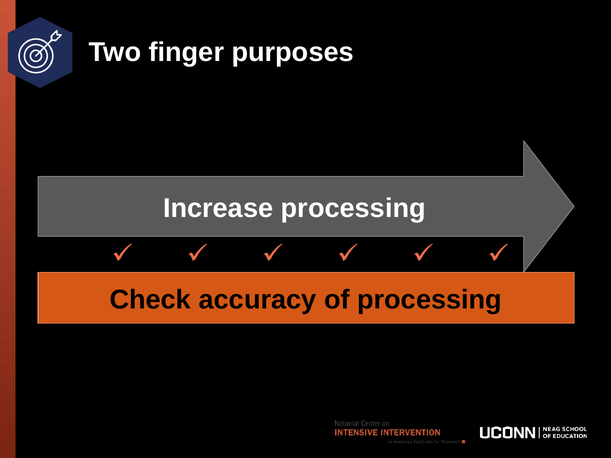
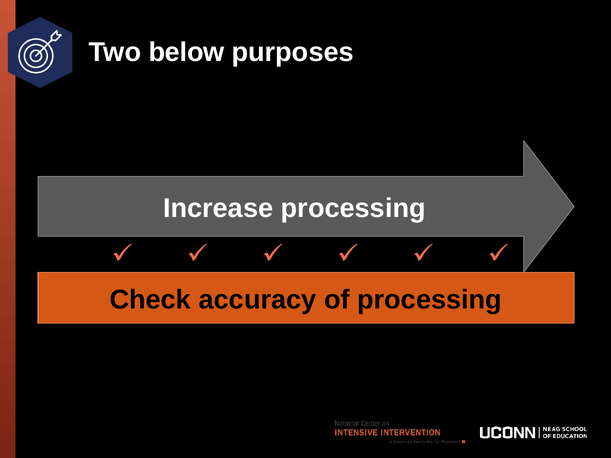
finger: finger -> below (187, 52)
